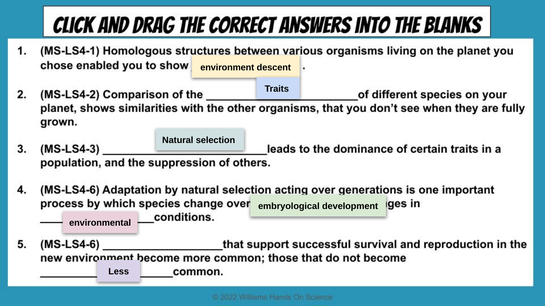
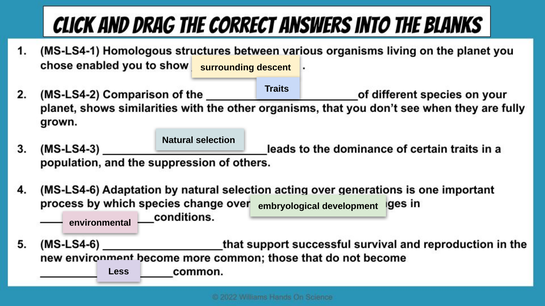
environment: environment -> surrounding (227, 68)
